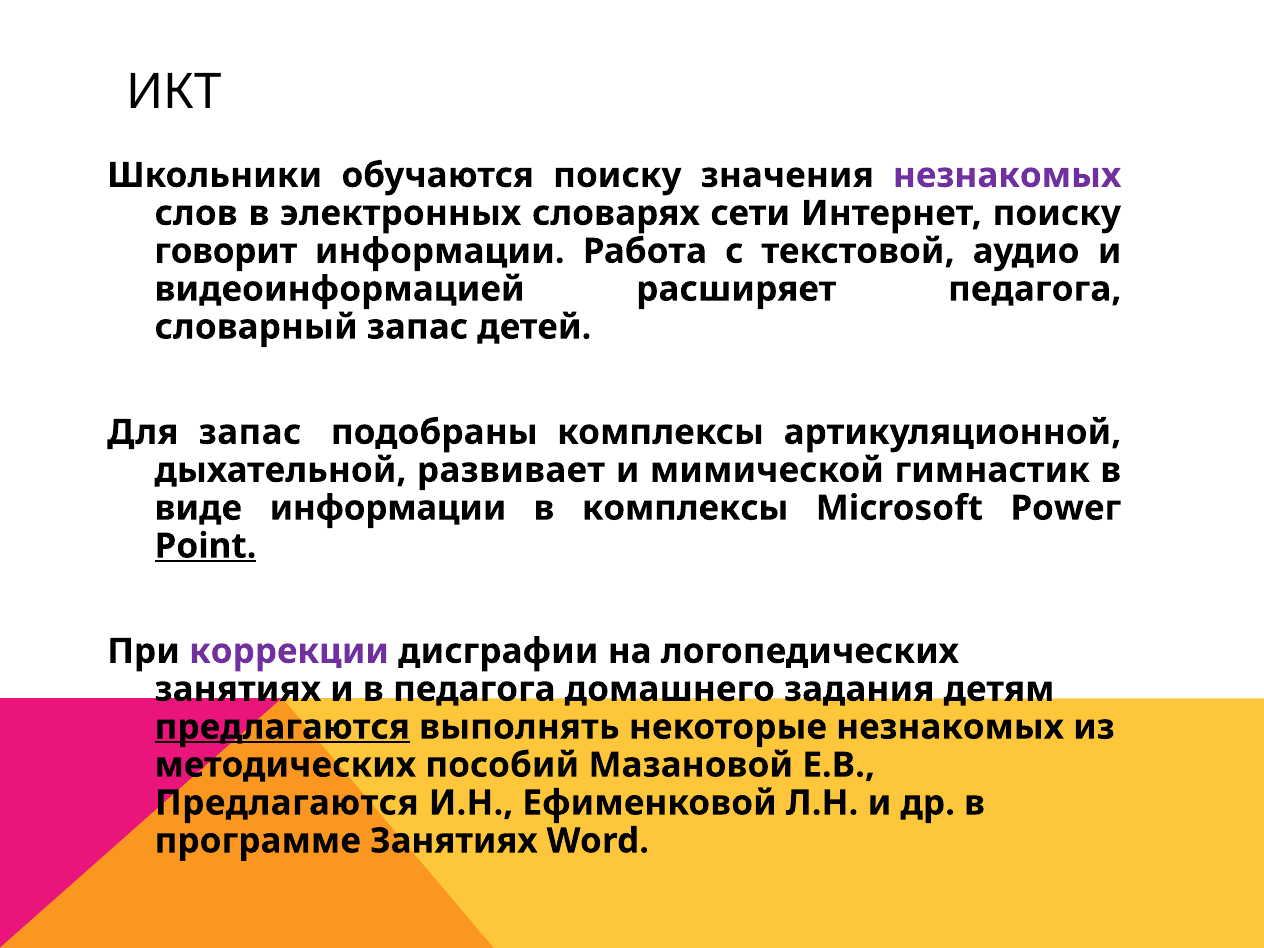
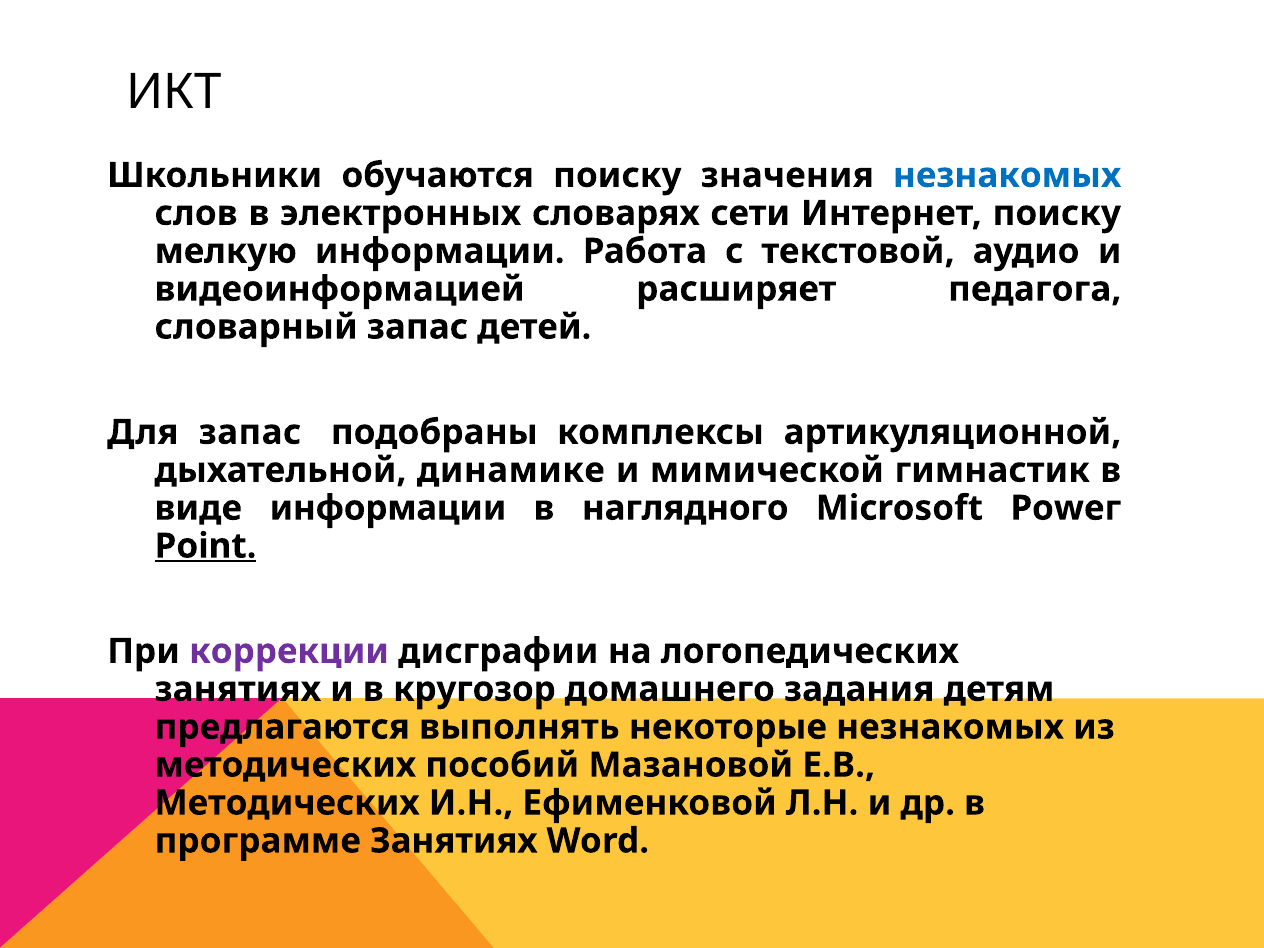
незнакомых colour: purple -> blue (1007, 175)
говорит: говорит -> мелкую (226, 251)
развивает: развивает -> динамике (511, 470)
в комплексы: комплексы -> наглядного (685, 508)
в педагога: педагога -> кругозор (474, 689)
предлагаются underline: present -> none (282, 727)
Предлагаются: Предлагаются -> Методических (287, 803)
